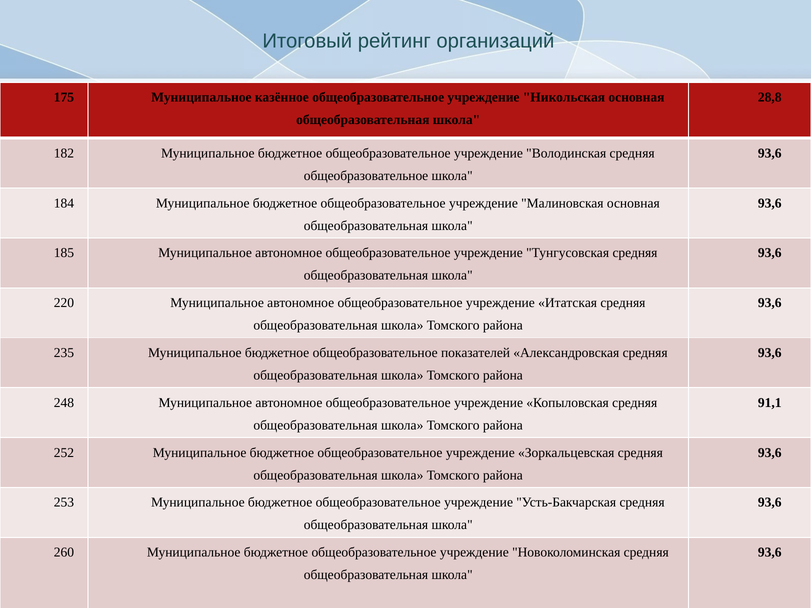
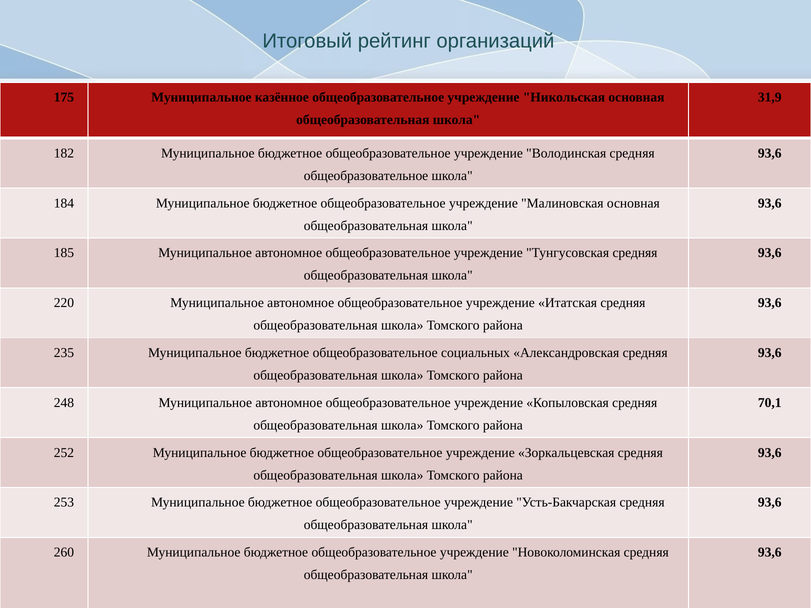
28,8: 28,8 -> 31,9 (770, 97)
показателей: показателей -> социальных (476, 353)
91,1: 91,1 -> 70,1 (770, 403)
